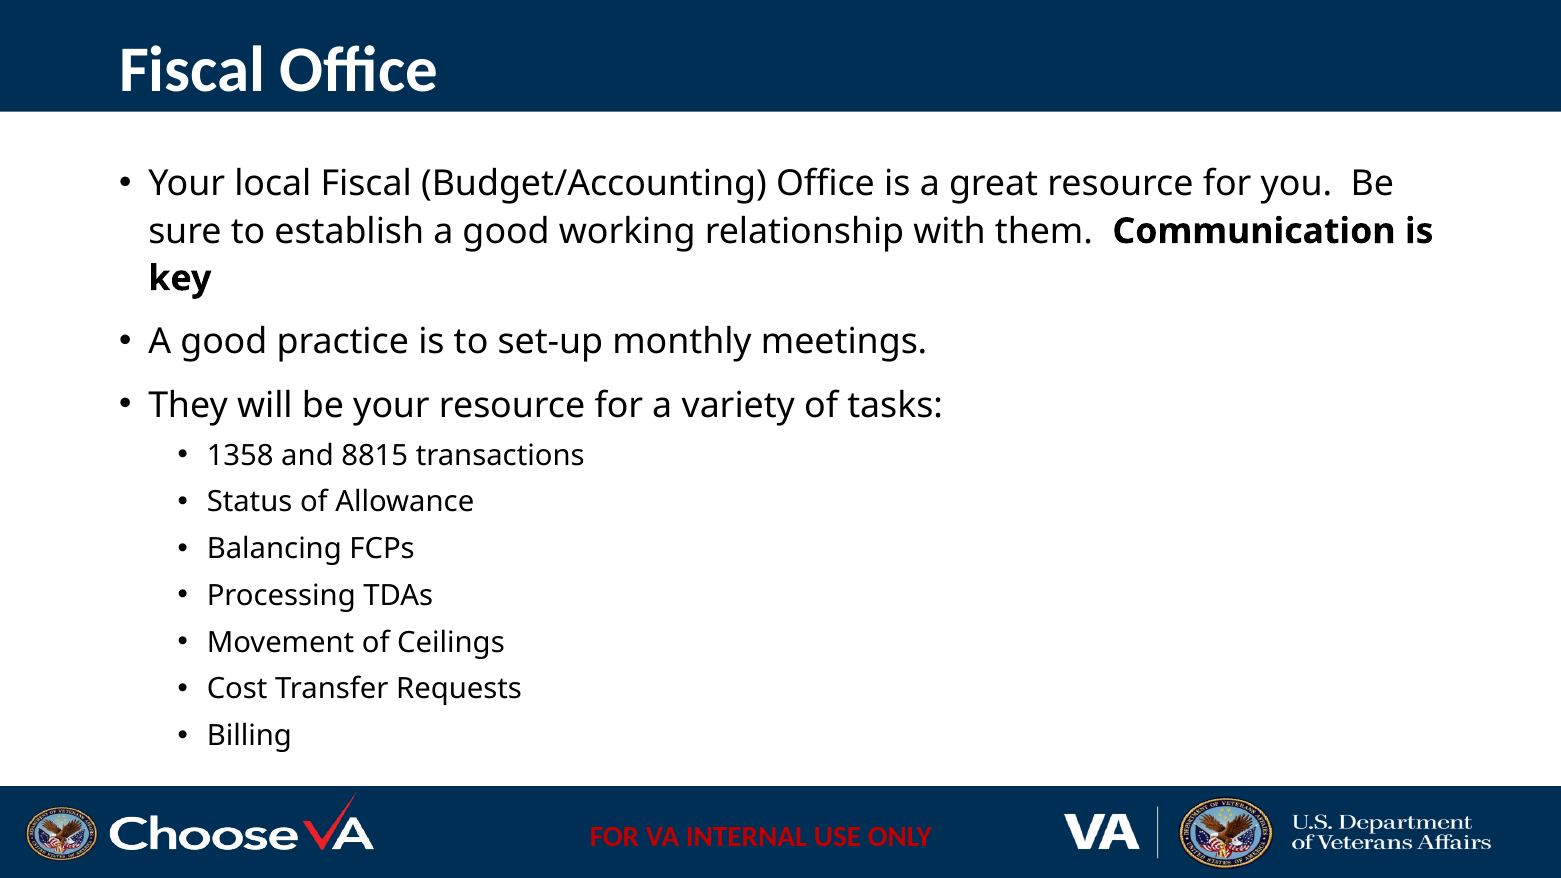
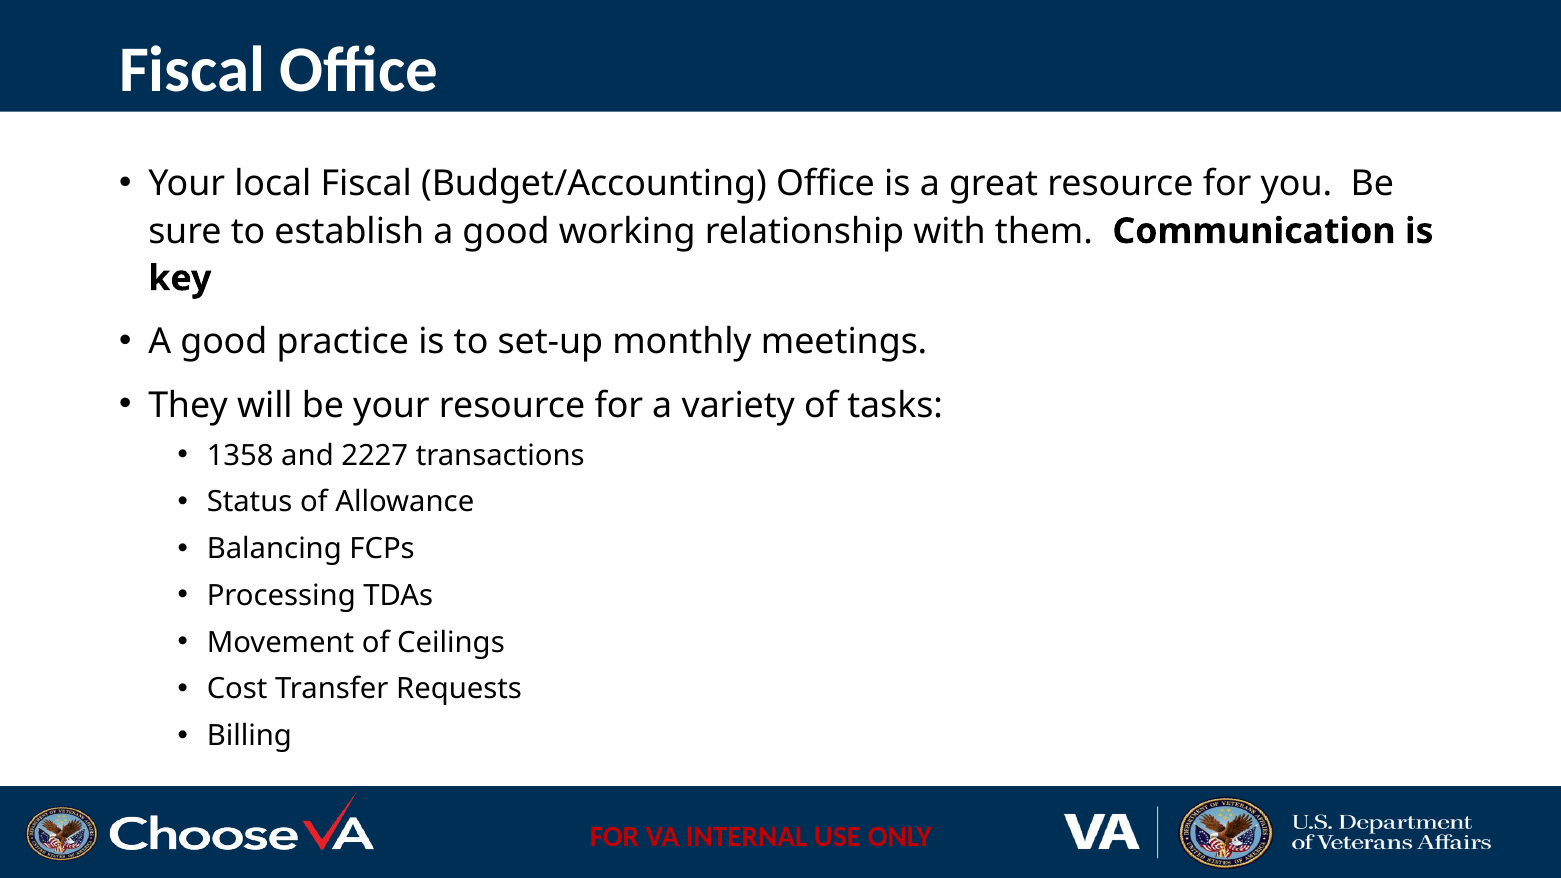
8815: 8815 -> 2227 (375, 456)
